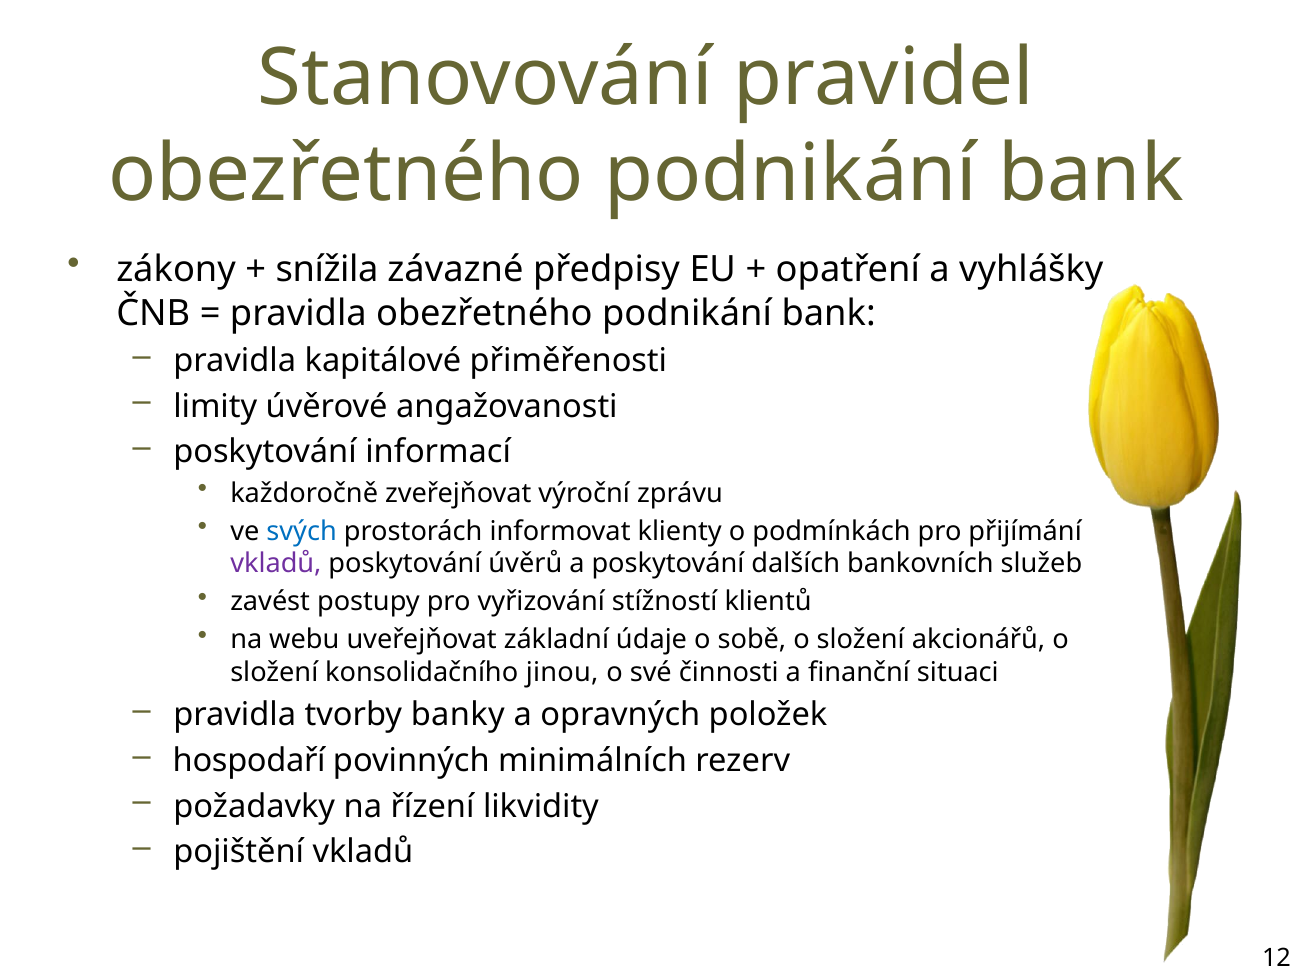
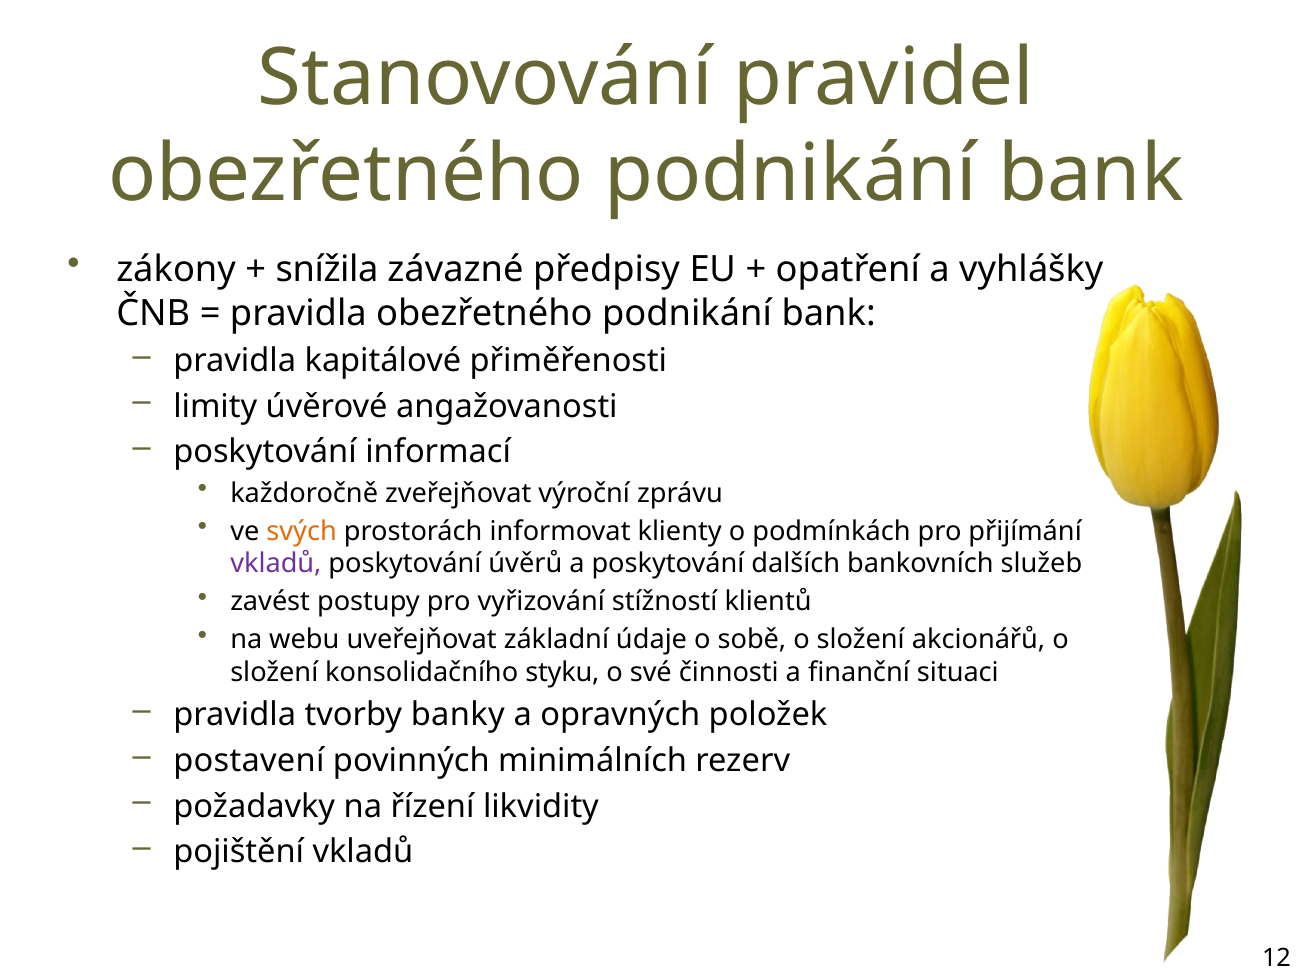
svých colour: blue -> orange (302, 531)
jinou: jinou -> styku (562, 672)
hospodaří: hospodaří -> postavení (249, 761)
